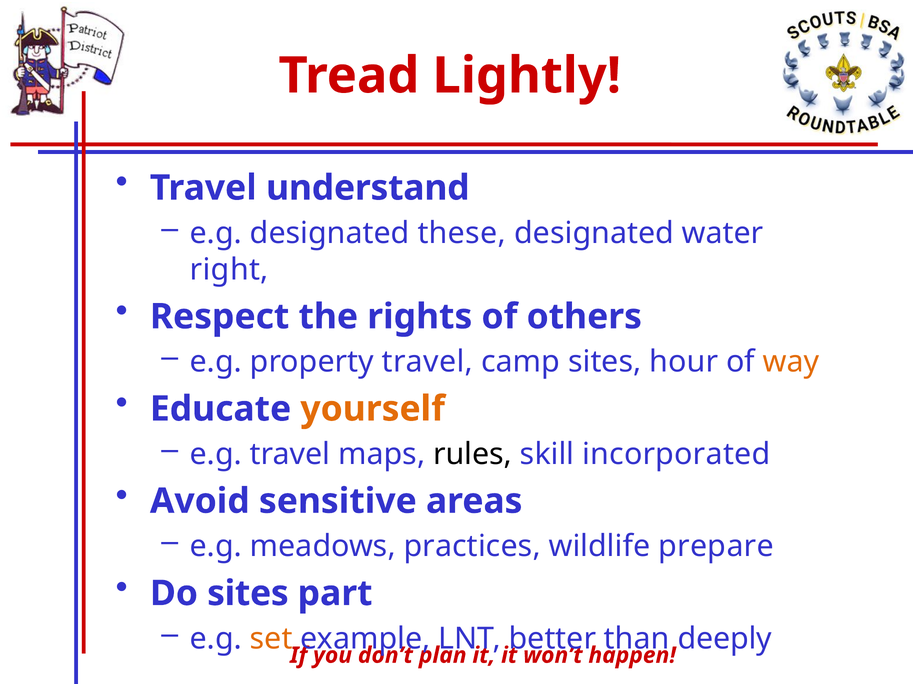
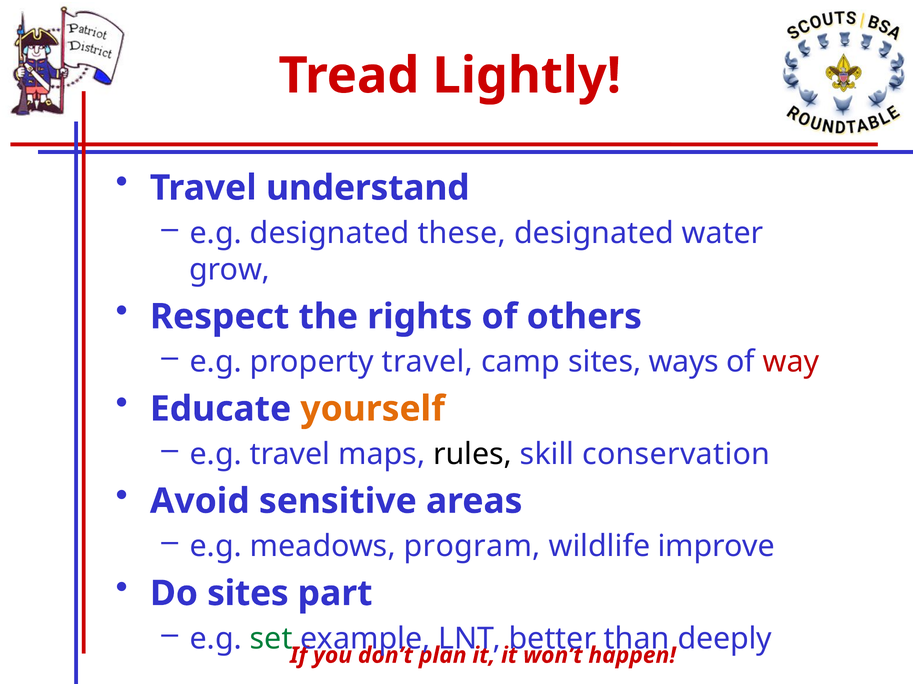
right: right -> grow (230, 270)
hour: hour -> ways (684, 362)
way colour: orange -> red (791, 362)
incorporated: incorporated -> conservation (676, 455)
practices: practices -> program (472, 547)
prepare: prepare -> improve (716, 547)
set colour: orange -> green (271, 639)
